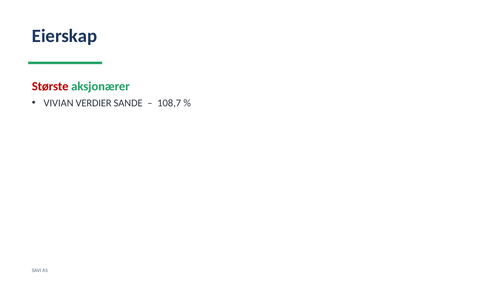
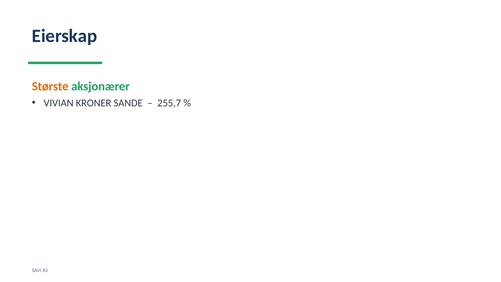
Største colour: red -> orange (50, 86)
VERDIER: VERDIER -> KRONER (94, 103)
108,7: 108,7 -> 255,7 (169, 103)
